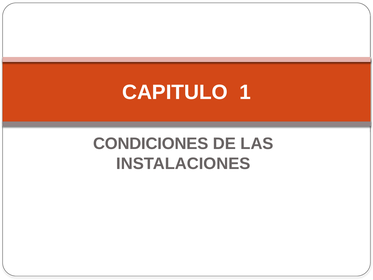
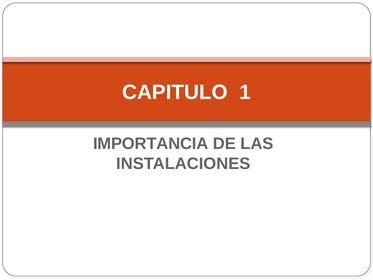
CONDICIONES: CONDICIONES -> IMPORTANCIA (151, 144)
